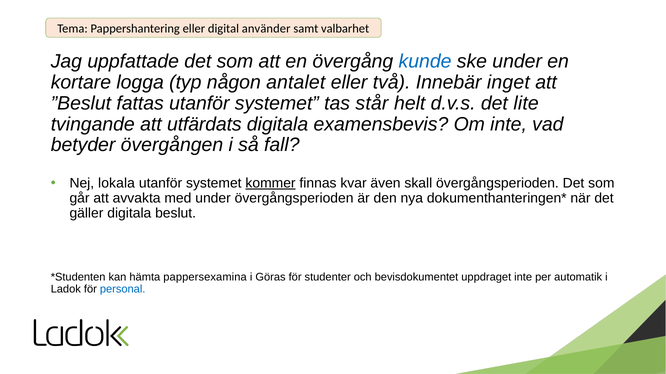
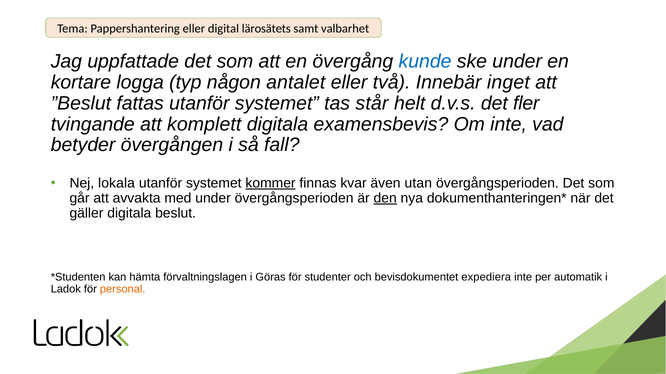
använder: använder -> lärosätets (266, 29)
lite: lite -> fler (526, 103)
utfärdats: utfärdats -> komplett (204, 124)
skall: skall -> utan (418, 183)
den underline: none -> present (385, 198)
pappersexamina: pappersexamina -> förvaltningslagen (205, 278)
uppdraget: uppdraget -> expediera (486, 278)
personal colour: blue -> orange (123, 290)
